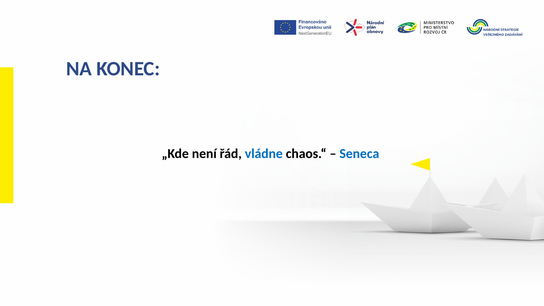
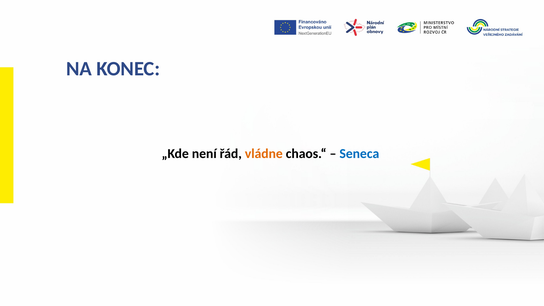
vládne colour: blue -> orange (264, 154)
